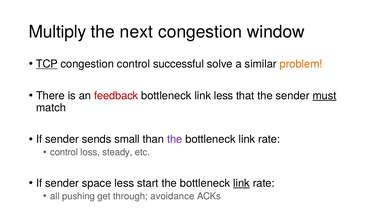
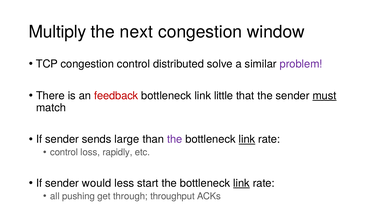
TCP underline: present -> none (47, 64)
successful: successful -> distributed (179, 64)
problem colour: orange -> purple (301, 64)
link less: less -> little (224, 96)
small: small -> large (127, 139)
link underline: none -> present (247, 139)
steady: steady -> rapidly (117, 152)
space: space -> would (97, 183)
avoidance: avoidance -> throughput (172, 196)
